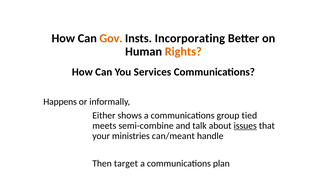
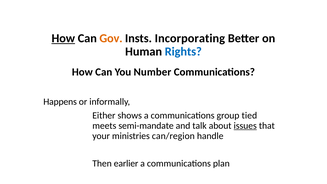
How underline: none -> present (63, 38)
Rights colour: orange -> blue (183, 52)
Services: Services -> Number (152, 72)
semi-combine: semi-combine -> semi-mandate (146, 126)
can/meant: can/meant -> can/region (173, 136)
target: target -> earlier (126, 163)
